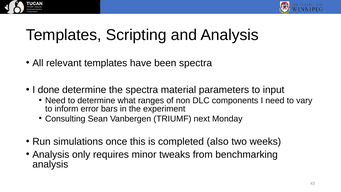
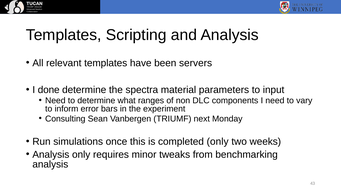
been spectra: spectra -> servers (196, 63)
completed also: also -> only (218, 142)
